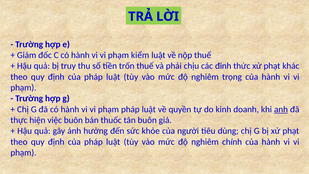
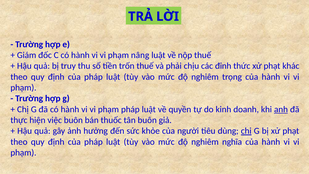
kiểm: kiểm -> nâng (140, 55)
chị underline: none -> present (246, 131)
chính: chính -> nghĩa (232, 142)
